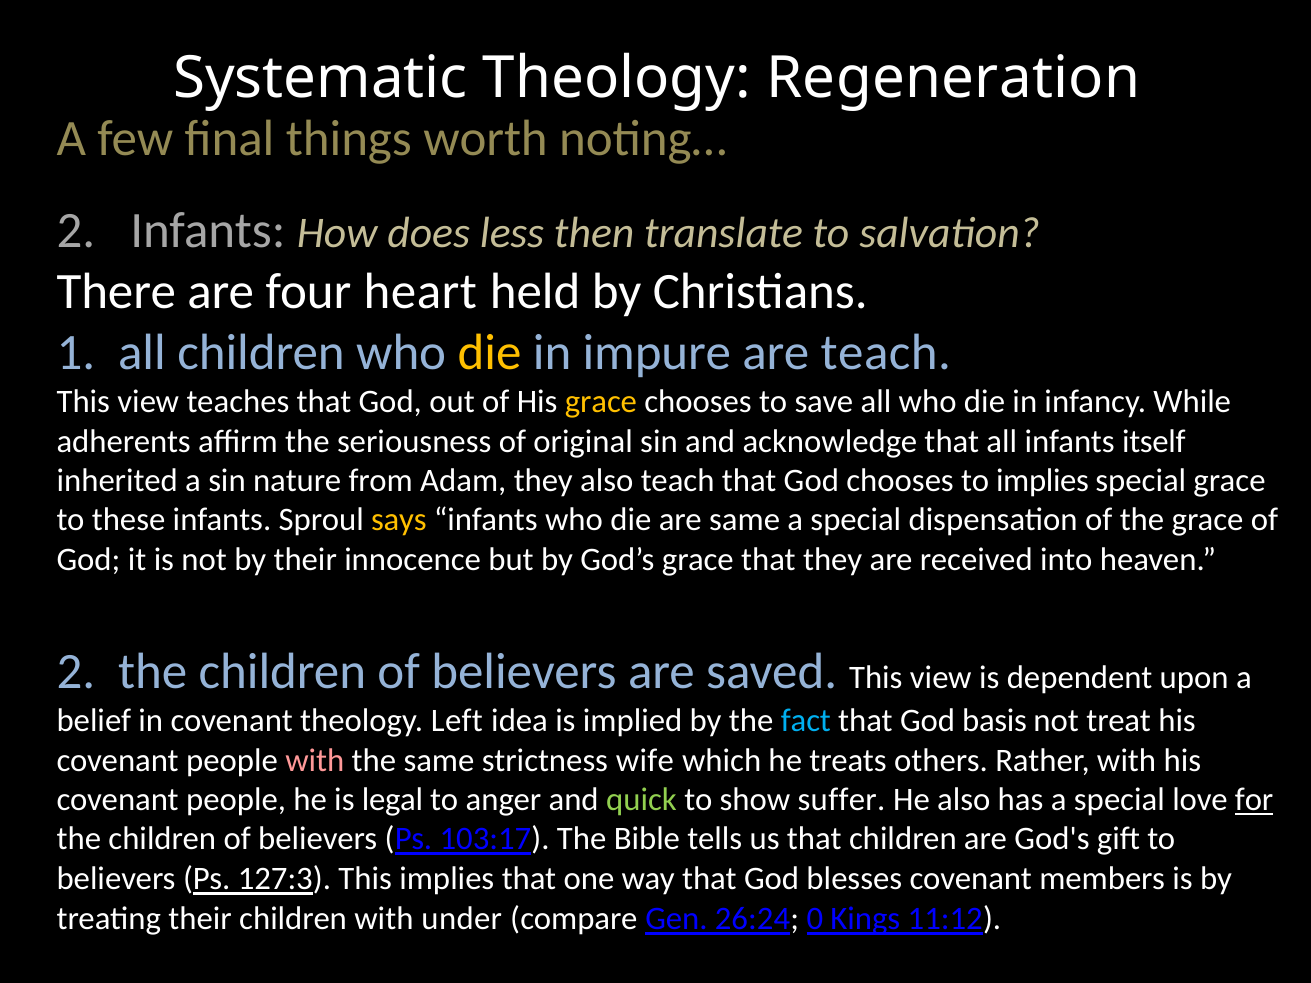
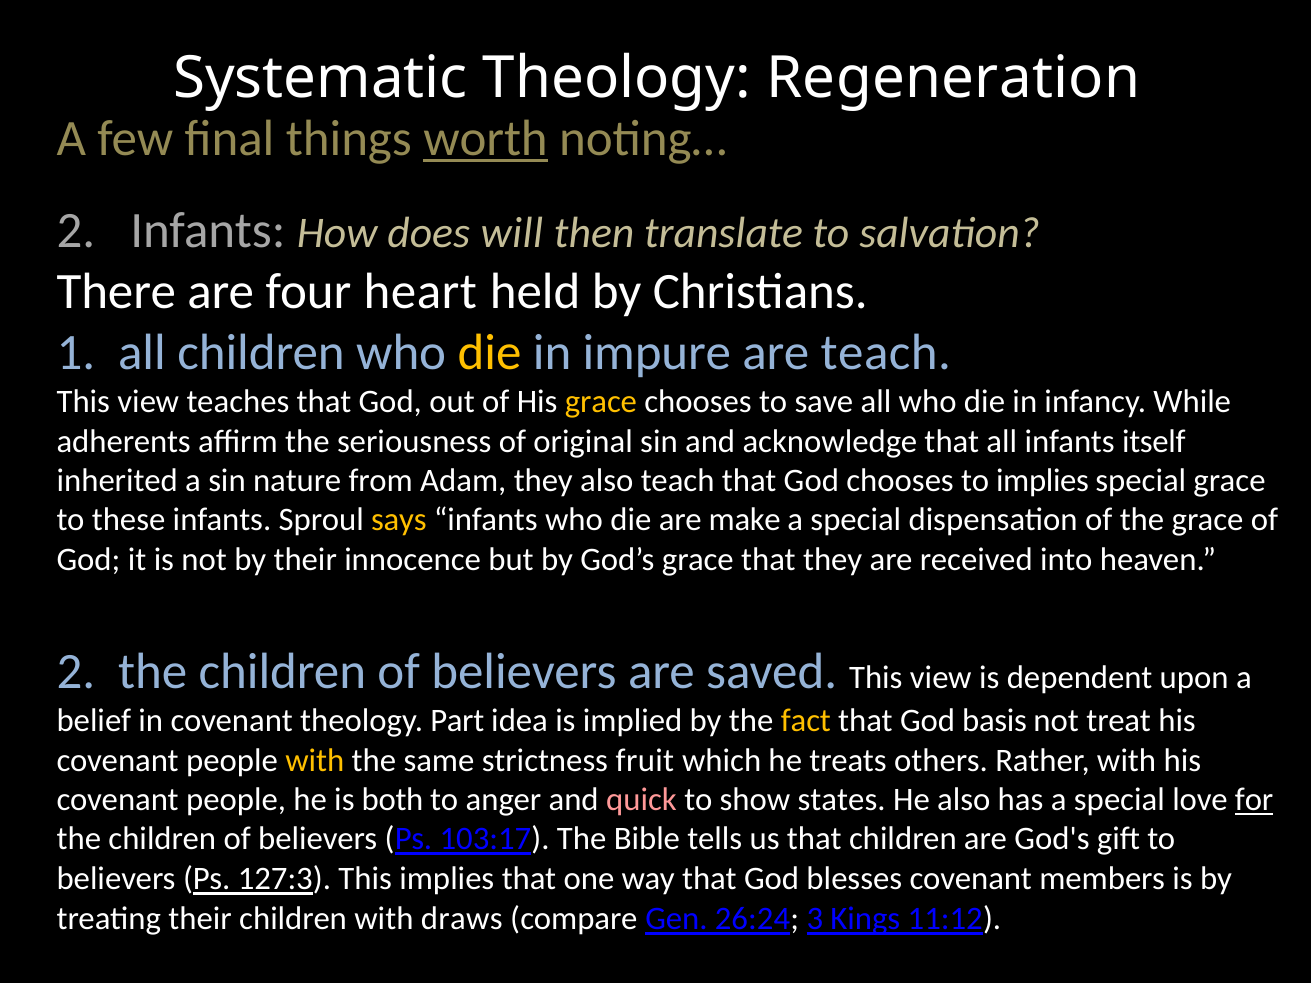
worth underline: none -> present (486, 139)
less: less -> will (512, 233)
are same: same -> make (745, 520)
Left: Left -> Part (457, 721)
fact colour: light blue -> yellow (806, 721)
with colour: pink -> yellow (315, 761)
wife: wife -> fruit (645, 761)
legal: legal -> both (393, 800)
quick colour: light green -> pink (642, 800)
suffer: suffer -> states (842, 800)
under: under -> draws (462, 919)
0: 0 -> 3 (815, 919)
